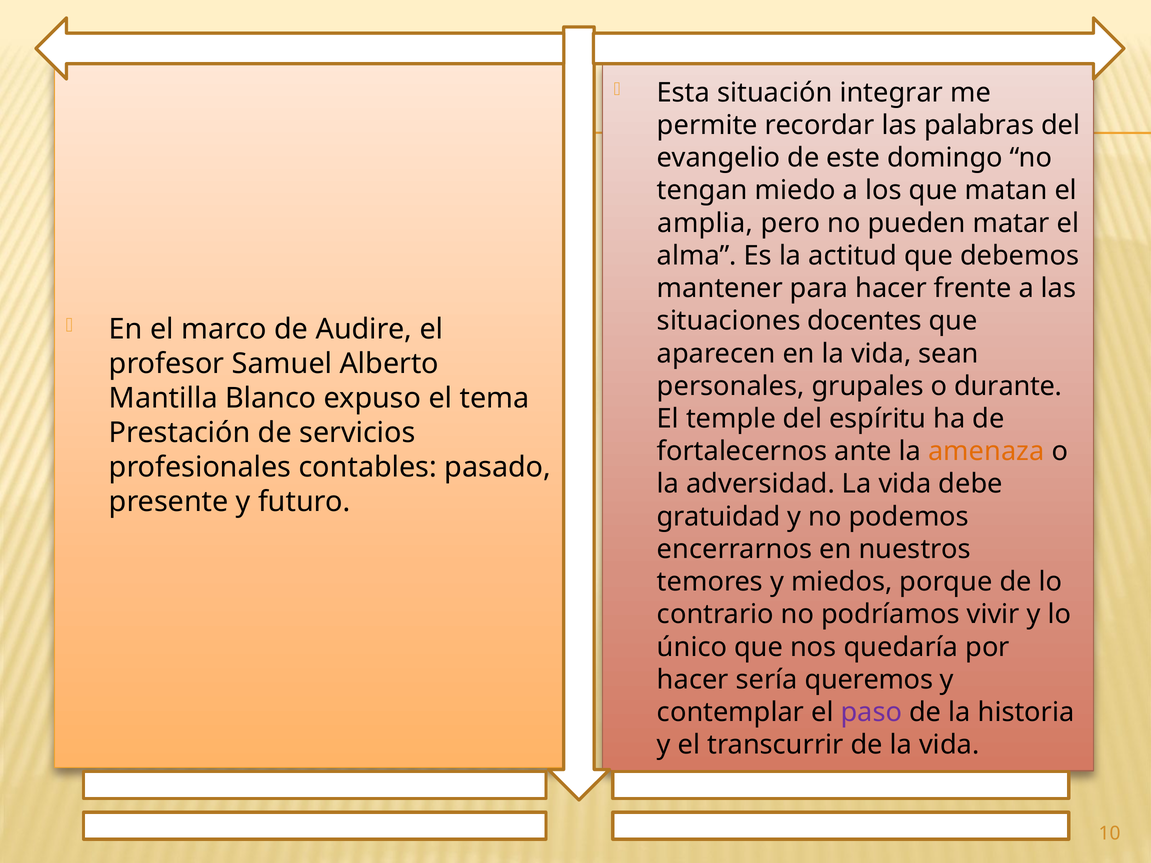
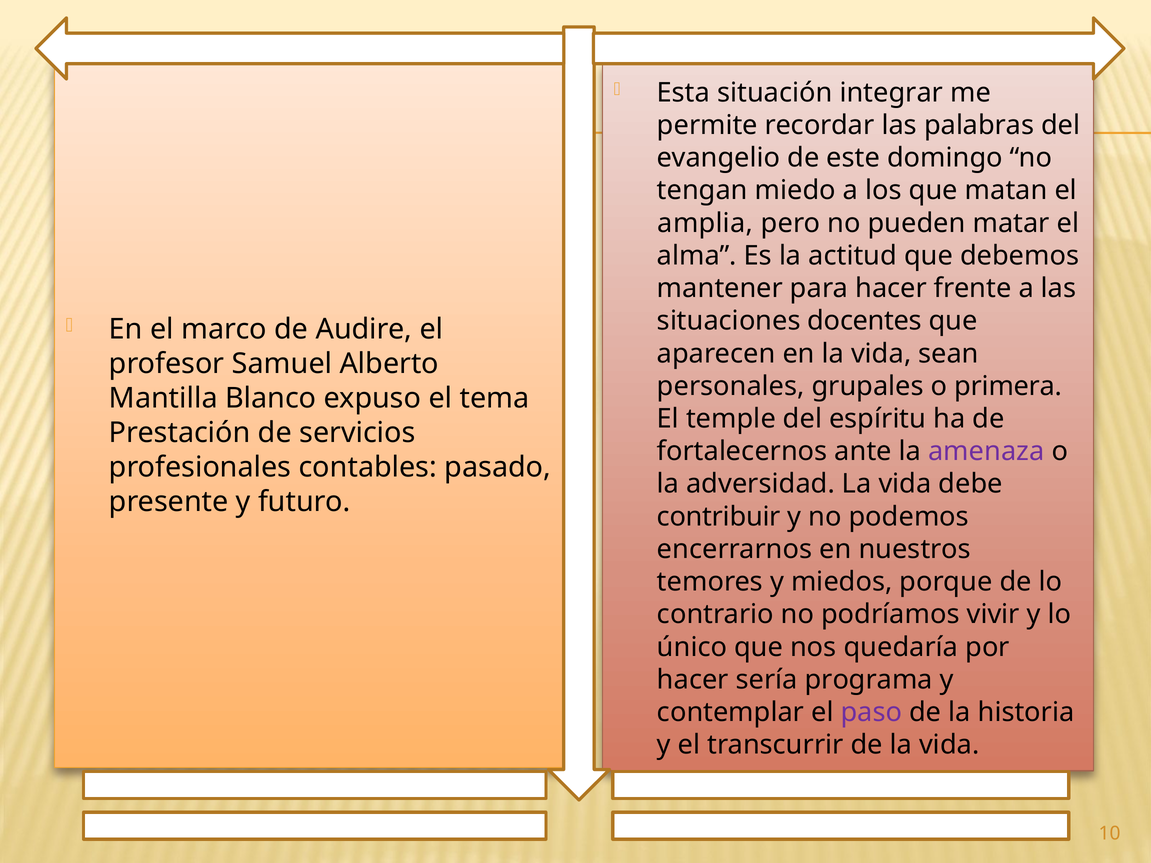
durante: durante -> primera (1008, 386)
amenaza colour: orange -> purple (986, 452)
gratuidad: gratuidad -> contribuir (719, 517)
queremos: queremos -> programa (869, 680)
